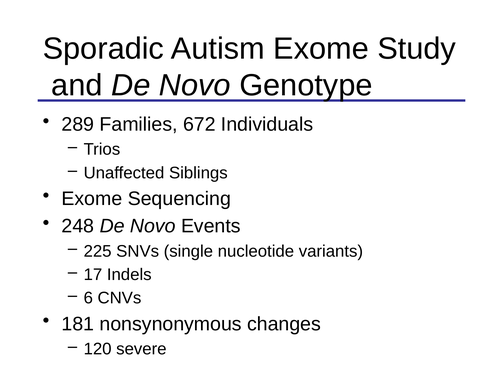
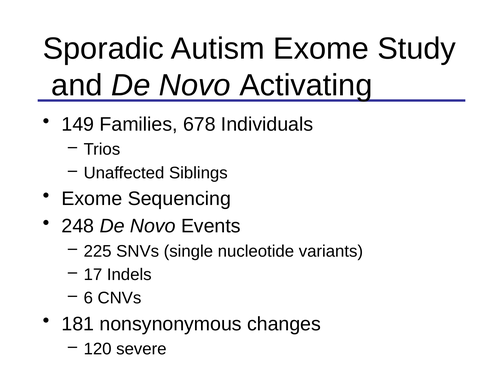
Genotype: Genotype -> Activating (306, 86)
289: 289 -> 149 (78, 125)
672: 672 -> 678 (199, 125)
